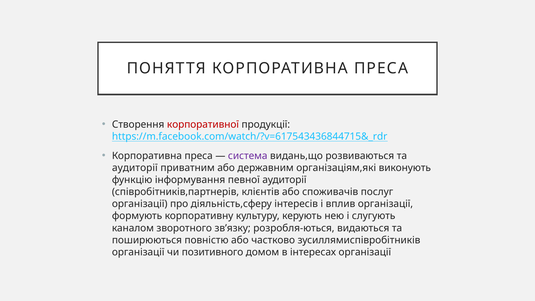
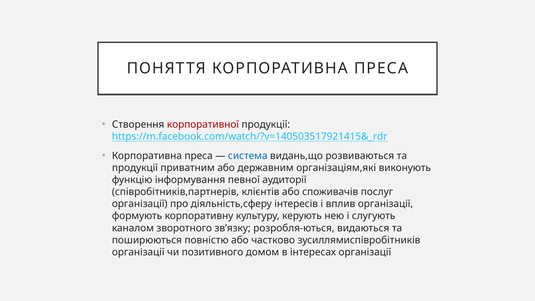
https://m.facebook.com/watch/?v=617543436844715&_rdr: https://m.facebook.com/watch/?v=617543436844715&_rdr -> https://m.facebook.com/watch/?v=140503517921415&_rdr (250, 137)
система colour: purple -> blue (248, 156)
аудиторії: аудиторії -> продукції (135, 168)
